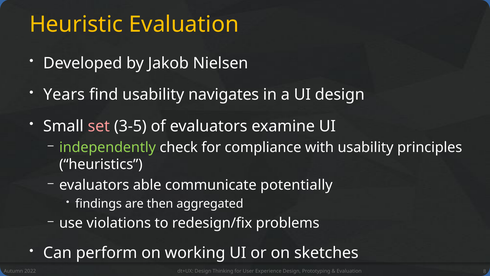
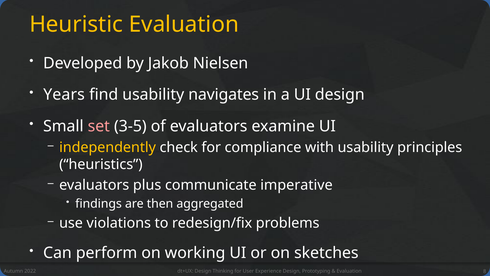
independently colour: light green -> yellow (108, 147)
able: able -> plus (147, 185)
potentially: potentially -> imperative (296, 185)
